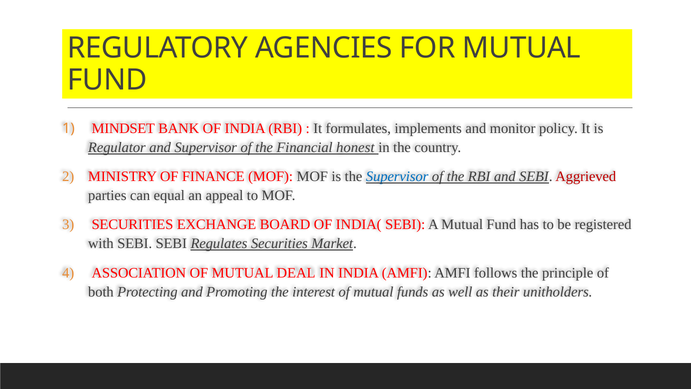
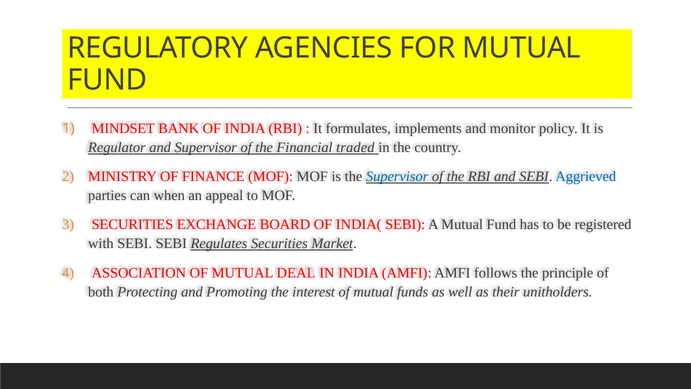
honest: honest -> traded (355, 147)
Aggrieved colour: red -> blue (586, 176)
equal: equal -> when (169, 195)
